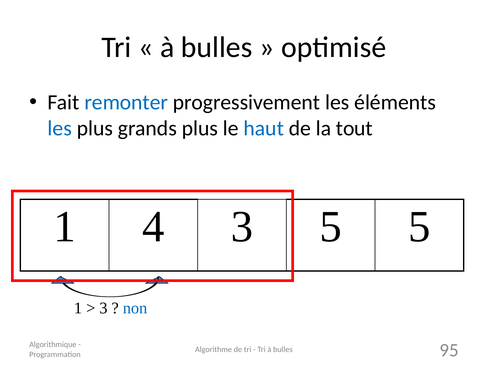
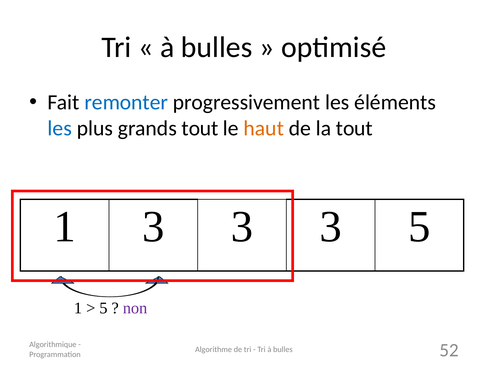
grands plus: plus -> tout (200, 128)
haut colour: blue -> orange (264, 128)
1 4: 4 -> 3 (153, 227)
5: 5 -> 3 (331, 227)
3: 3 -> 5 (103, 308)
non colour: blue -> purple (135, 308)
95: 95 -> 52 (449, 350)
